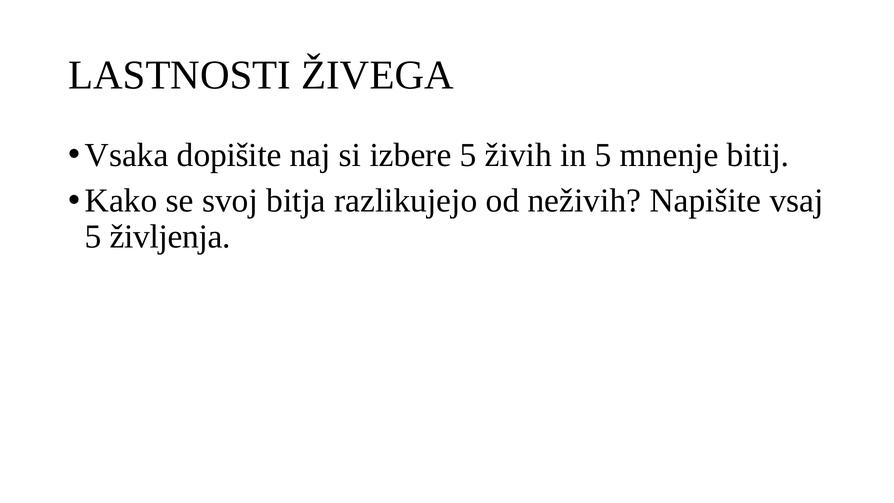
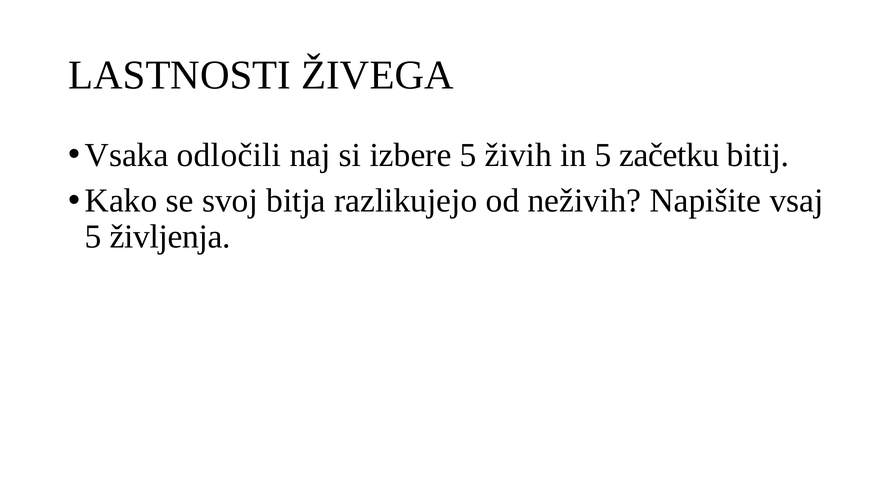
dopišite: dopišite -> odločili (229, 155)
mnenje: mnenje -> začetku (669, 155)
